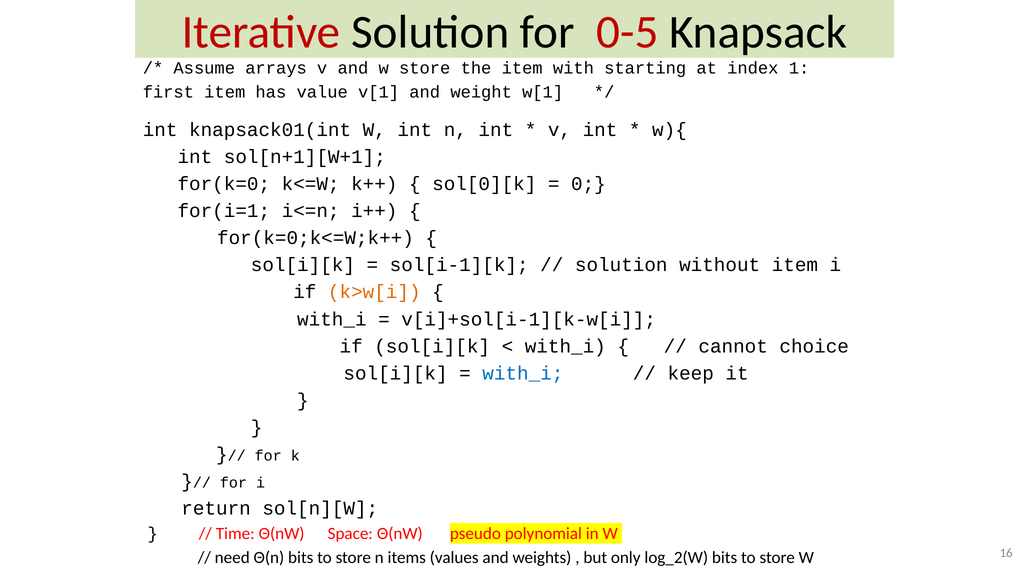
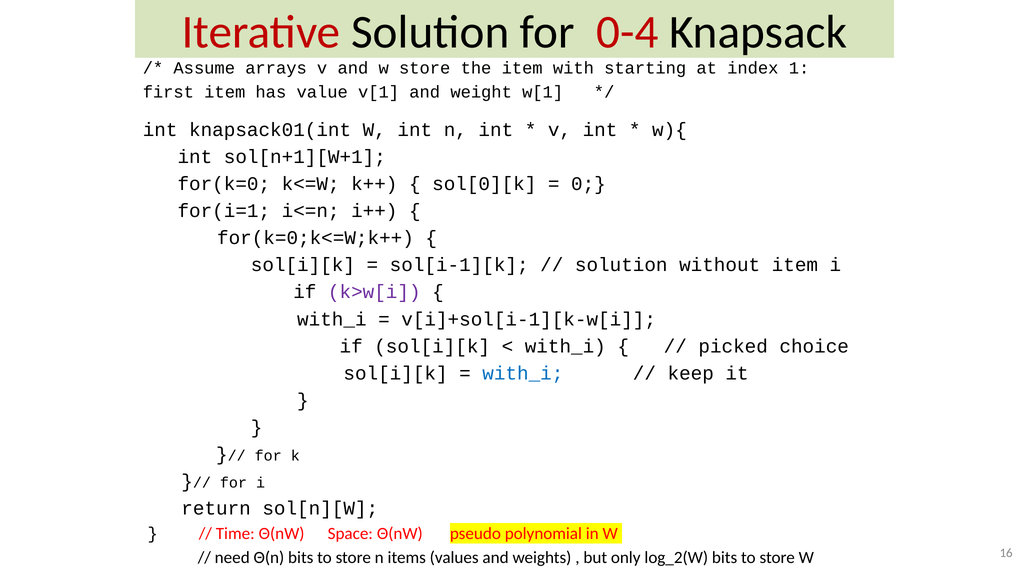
0-5: 0-5 -> 0-4 (627, 32)
k>w[i colour: orange -> purple (374, 292)
cannot: cannot -> picked (733, 346)
